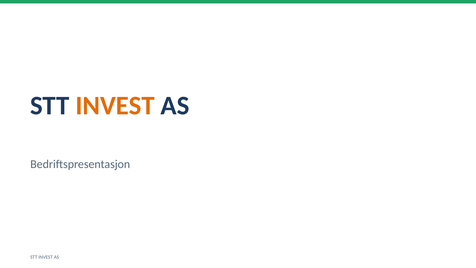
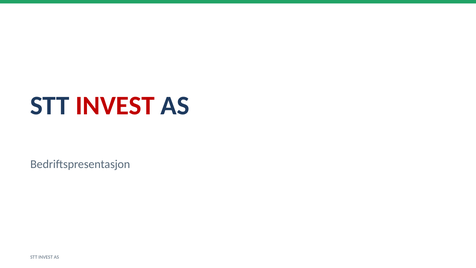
INVEST colour: orange -> red (115, 106)
